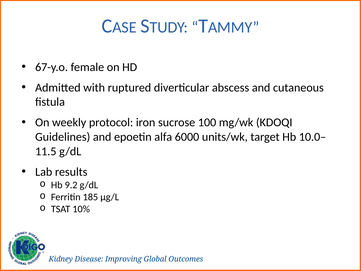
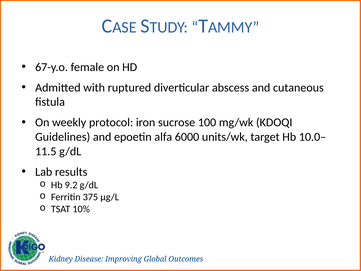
185: 185 -> 375 (90, 197)
